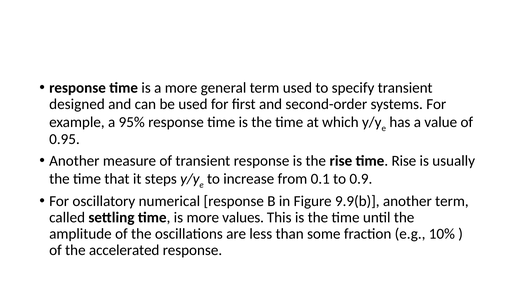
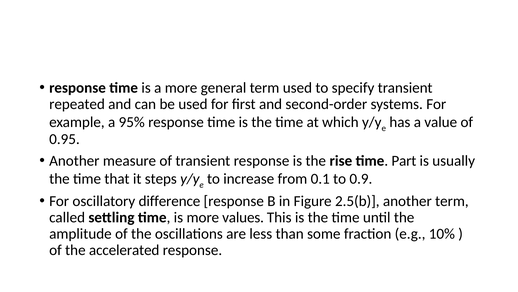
designed: designed -> repeated (77, 104)
time Rise: Rise -> Part (404, 161)
numerical: numerical -> difference (169, 201)
9.9(b: 9.9(b -> 2.5(b (357, 201)
